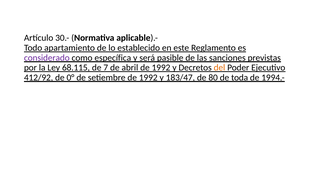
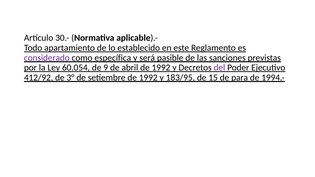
68.115: 68.115 -> 60.054 (76, 68)
7: 7 -> 9 (106, 68)
del colour: orange -> purple (219, 68)
0°: 0° -> 3° (70, 78)
183/47: 183/47 -> 183/95 (180, 78)
80: 80 -> 15 (213, 78)
toda: toda -> para (240, 78)
